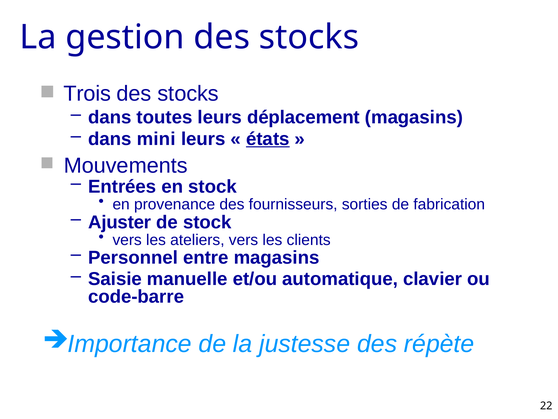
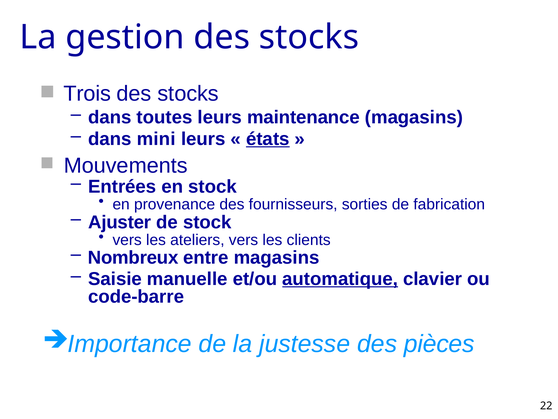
déplacement: déplacement -> maintenance (303, 117)
Personnel: Personnel -> Nombreux (133, 257)
automatique underline: none -> present (340, 279)
répète: répète -> pièces (439, 343)
